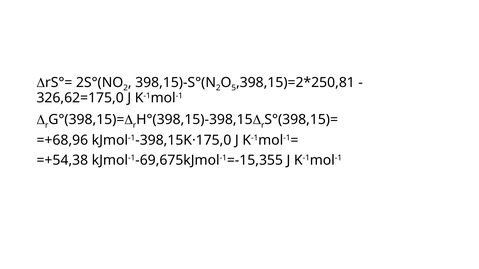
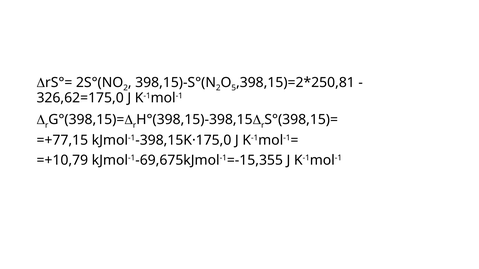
=+68,96: =+68,96 -> =+77,15 (62, 140)
=+54,38: =+54,38 -> =+10,79 (62, 160)
